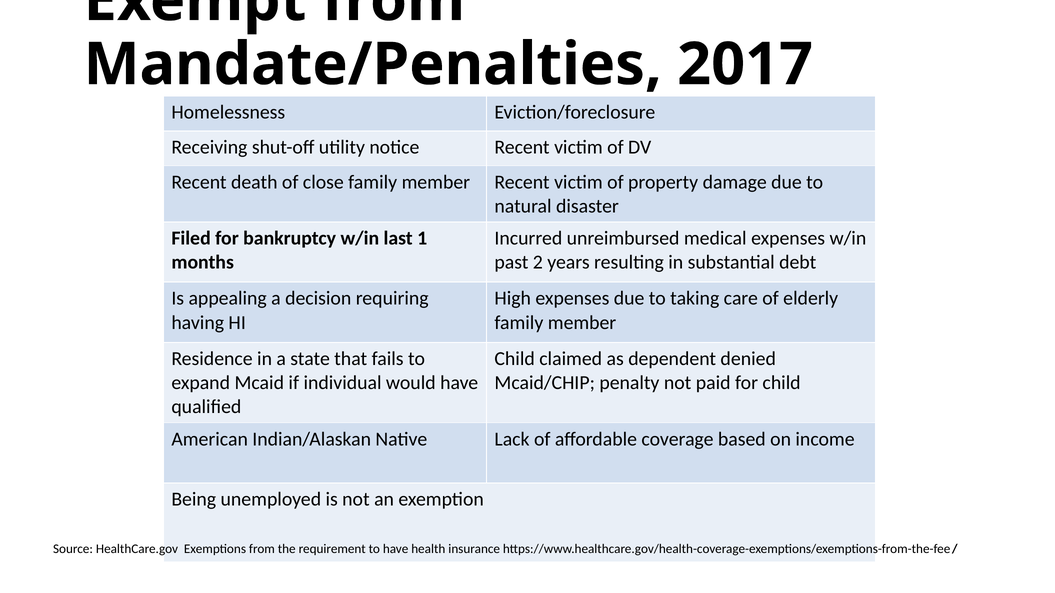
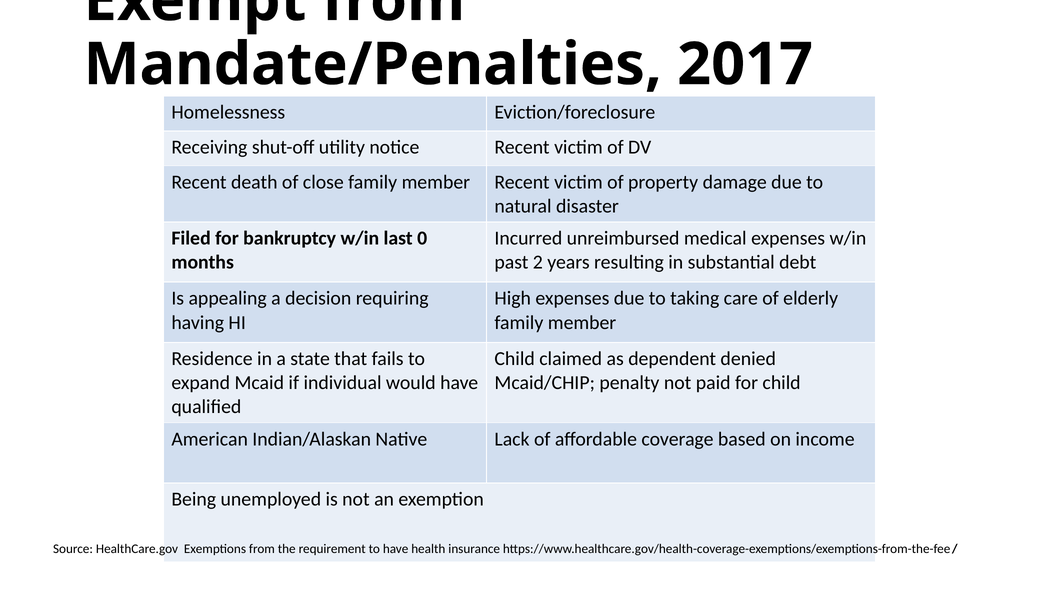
1: 1 -> 0 (422, 238)
